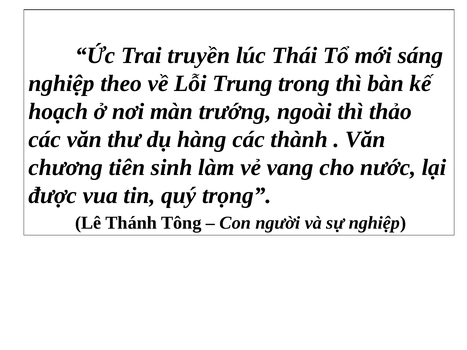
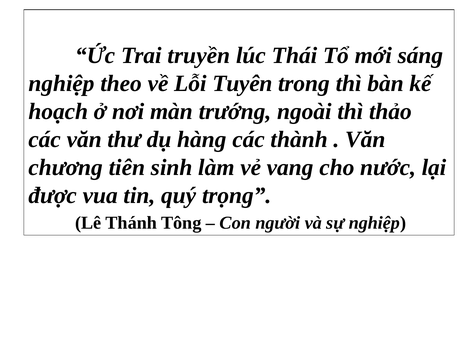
Trung: Trung -> Tuyên (242, 84)
